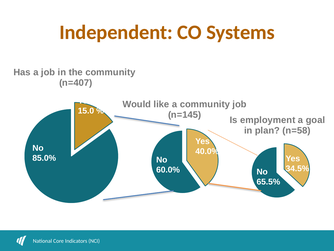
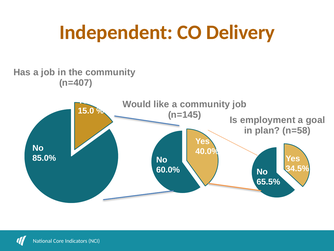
Systems: Systems -> Delivery (240, 32)
